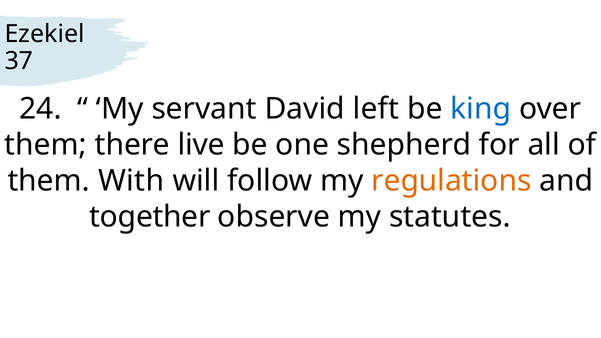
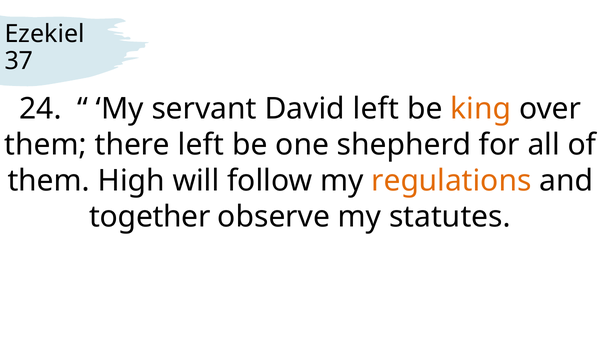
king colour: blue -> orange (481, 109)
there live: live -> left (201, 145)
With: With -> High (131, 181)
